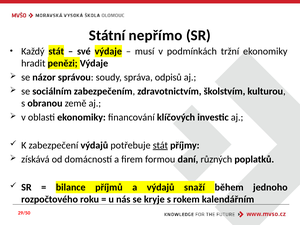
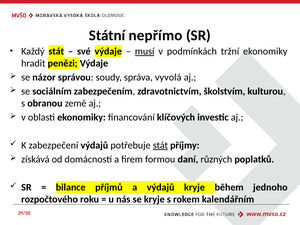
musí underline: none -> present (145, 51)
odpisů: odpisů -> vyvolá (168, 77)
výdajů snaží: snaží -> kryje (194, 187)
